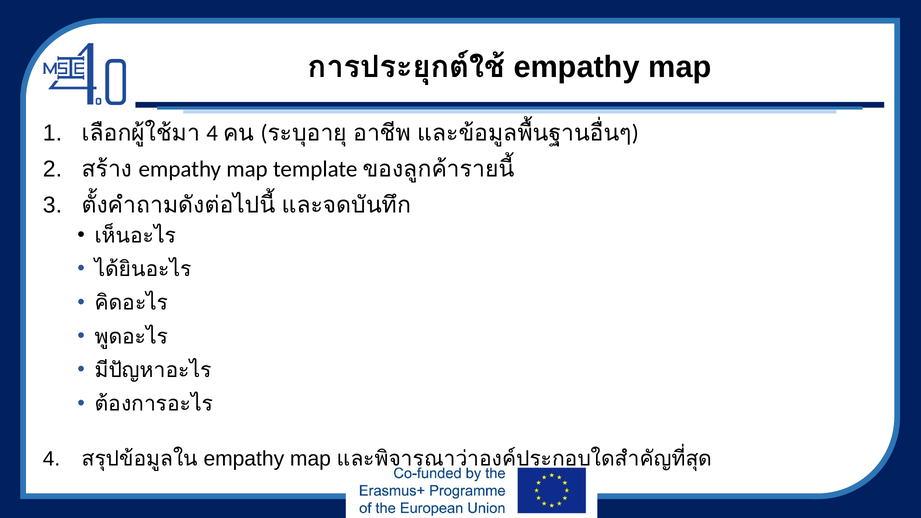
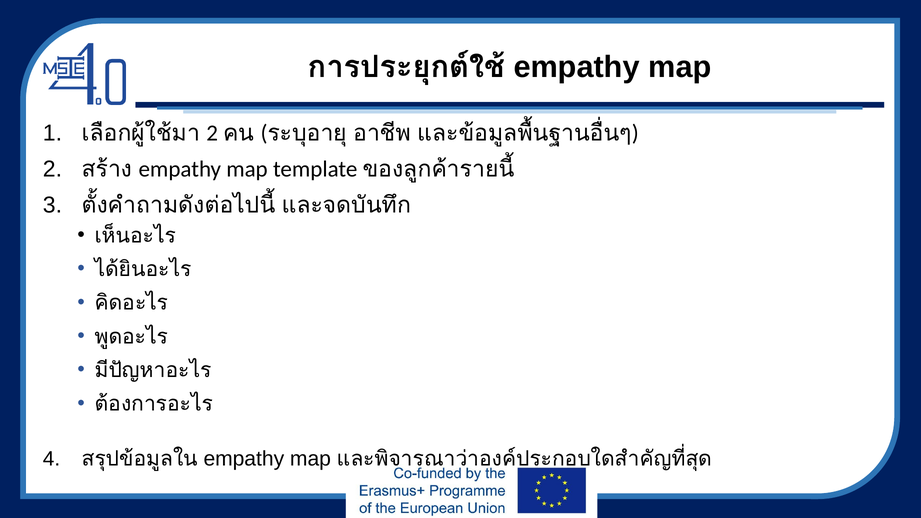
4: 4 -> 2 (212, 133)
